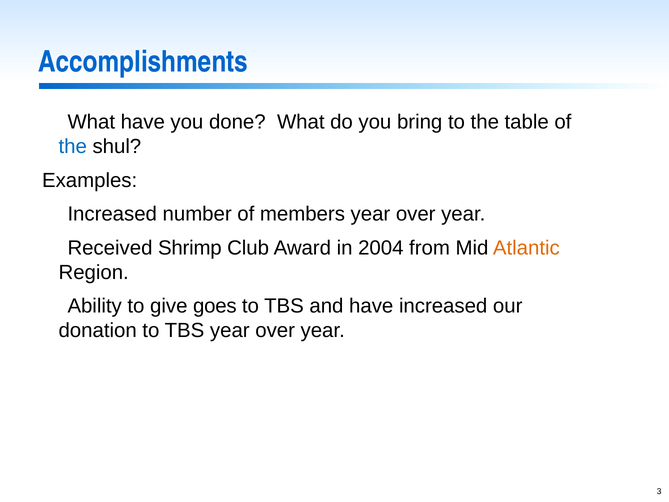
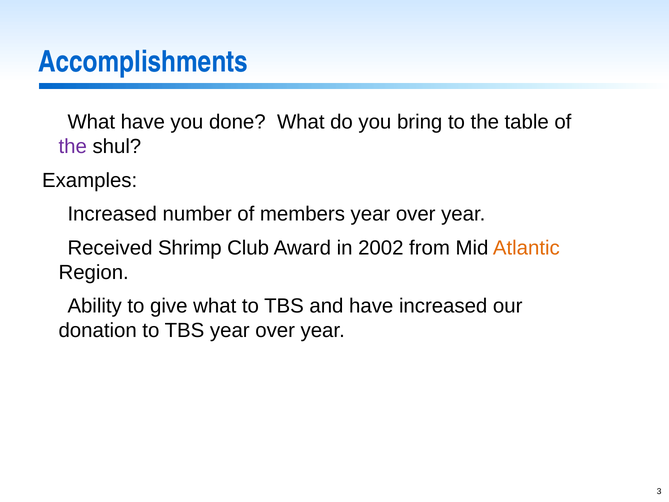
the colour: blue -> purple (73, 147)
2004: 2004 -> 2002 (381, 248)
give goes: goes -> what (215, 306)
